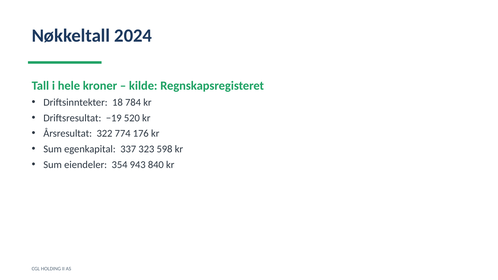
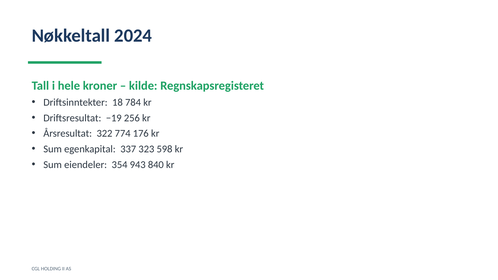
520: 520 -> 256 (132, 118)
